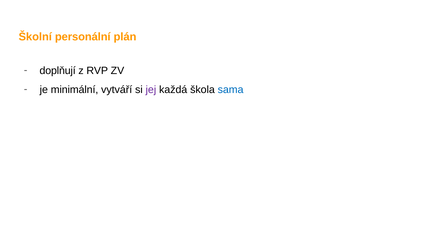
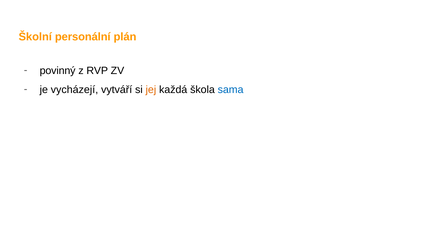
doplňují: doplňují -> povinný (58, 71)
minimální: minimální -> vycházejí (75, 90)
jej colour: purple -> orange (151, 90)
